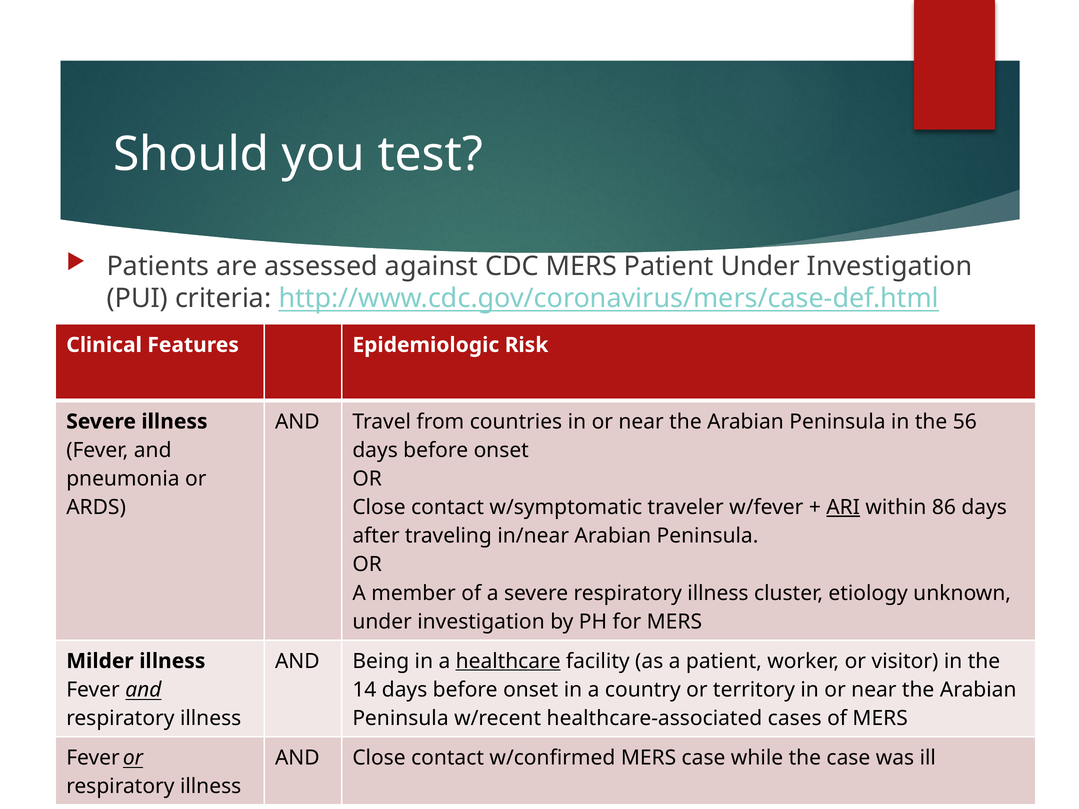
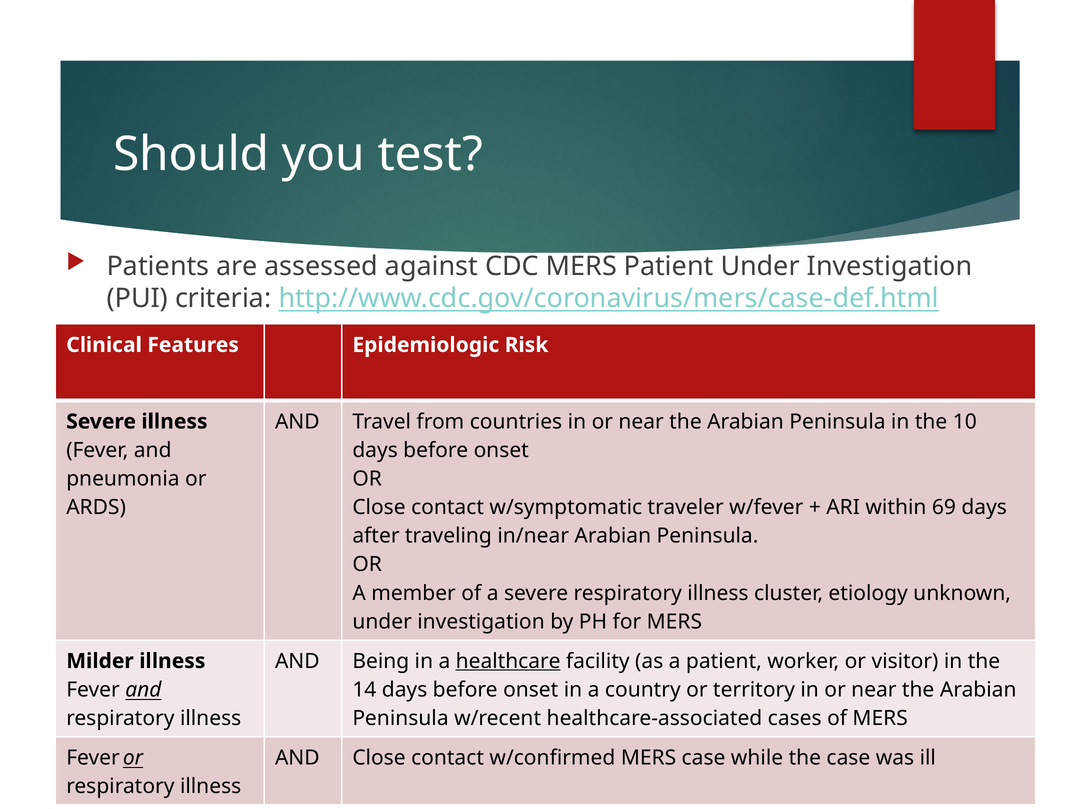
56: 56 -> 10 (965, 422)
ARI underline: present -> none (843, 508)
86: 86 -> 69 (944, 508)
